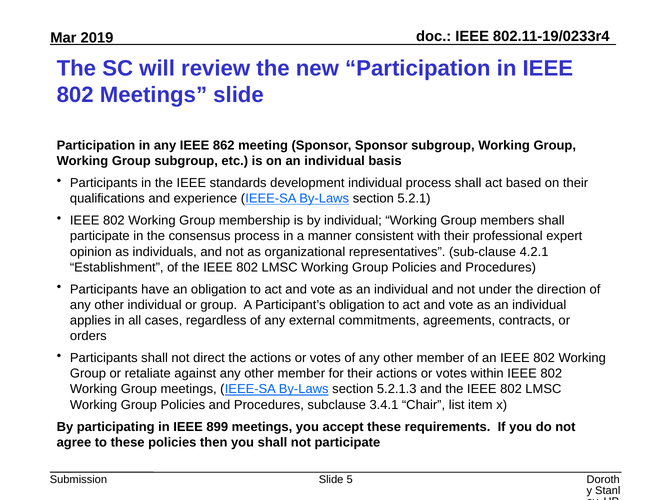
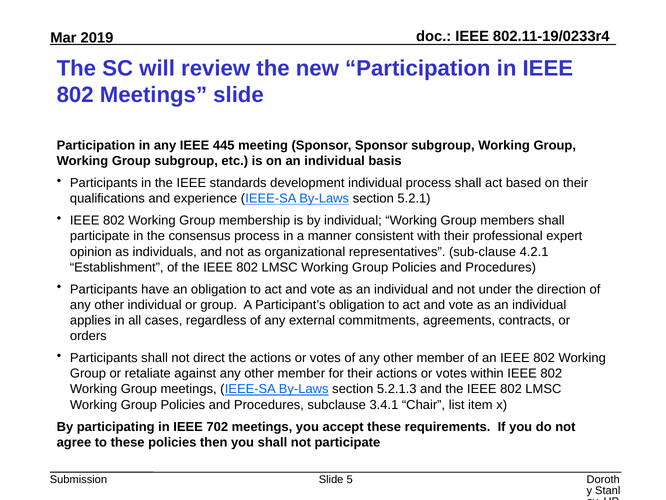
862: 862 -> 445 (224, 145)
899: 899 -> 702 (217, 426)
